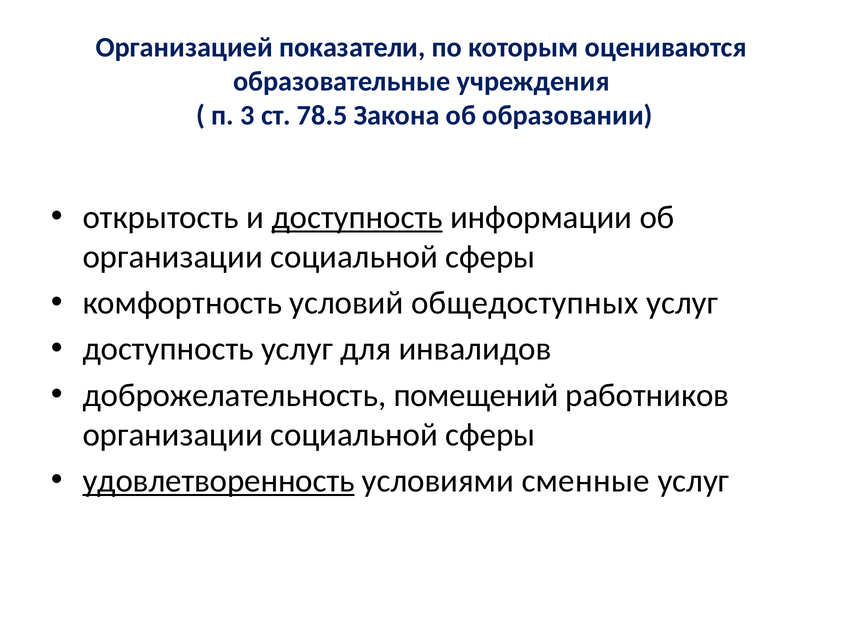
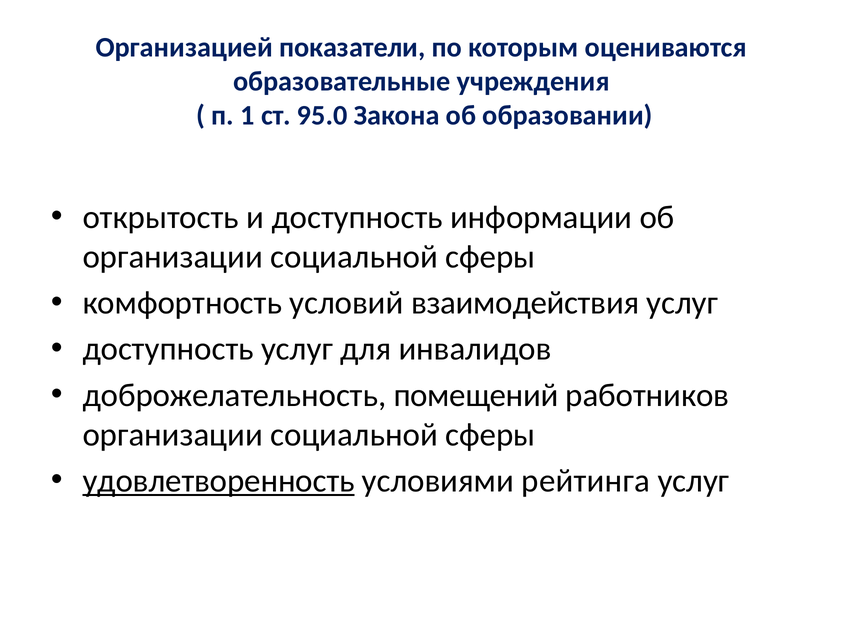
3: 3 -> 1 (248, 115)
78.5: 78.5 -> 95.0 (322, 115)
доступность underline: present -> none (357, 217)
общедоступных: общедоступных -> взаимодействия (525, 303)
сменные: сменные -> рейтинга (586, 481)
